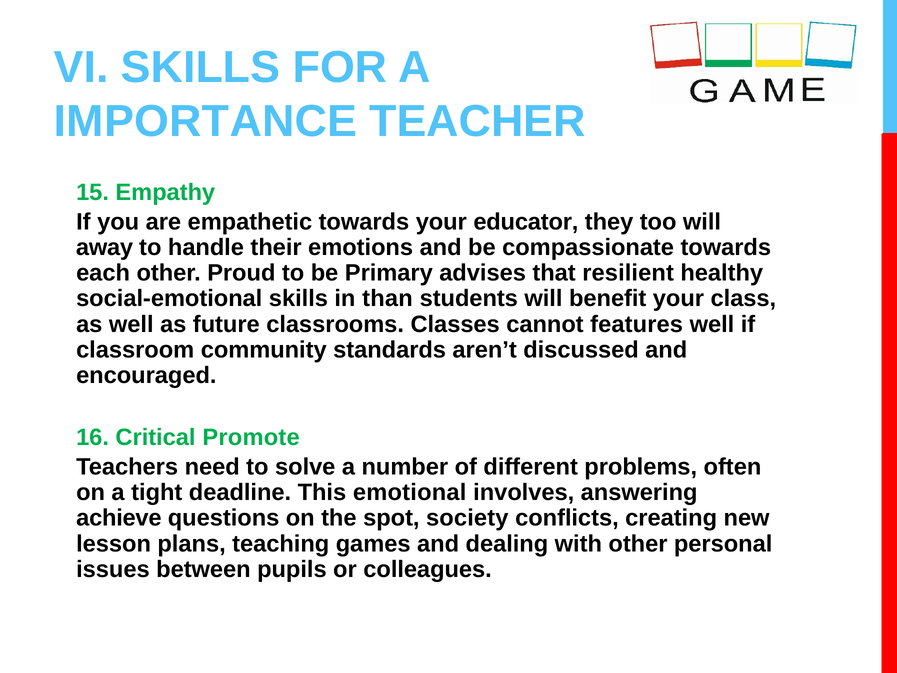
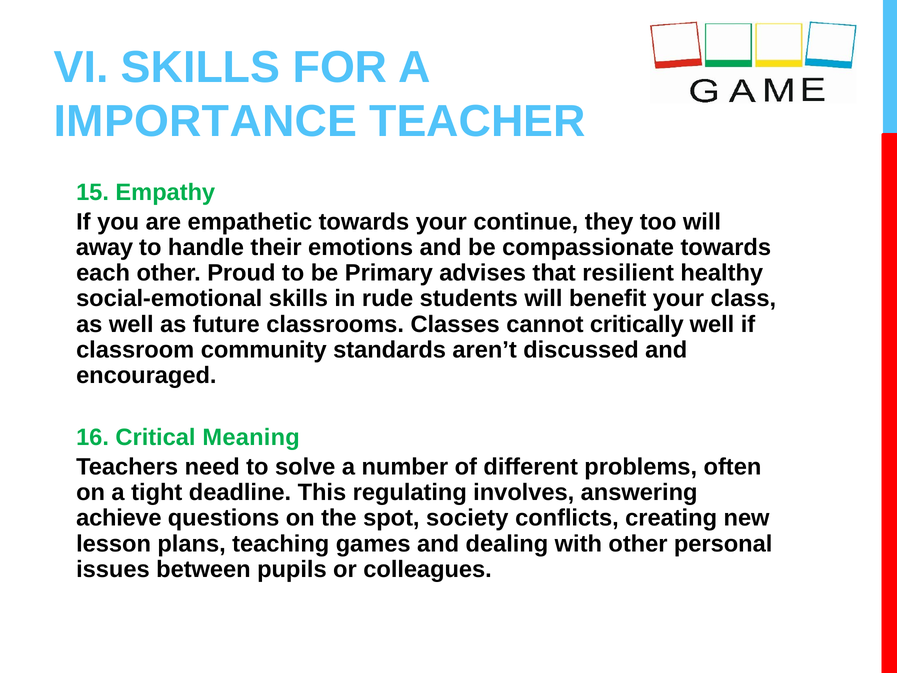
educator: educator -> continue (526, 222)
than: than -> rude (388, 299)
features: features -> critically (637, 324)
Promote: Promote -> Meaning (251, 437)
emotional: emotional -> regulating (410, 492)
